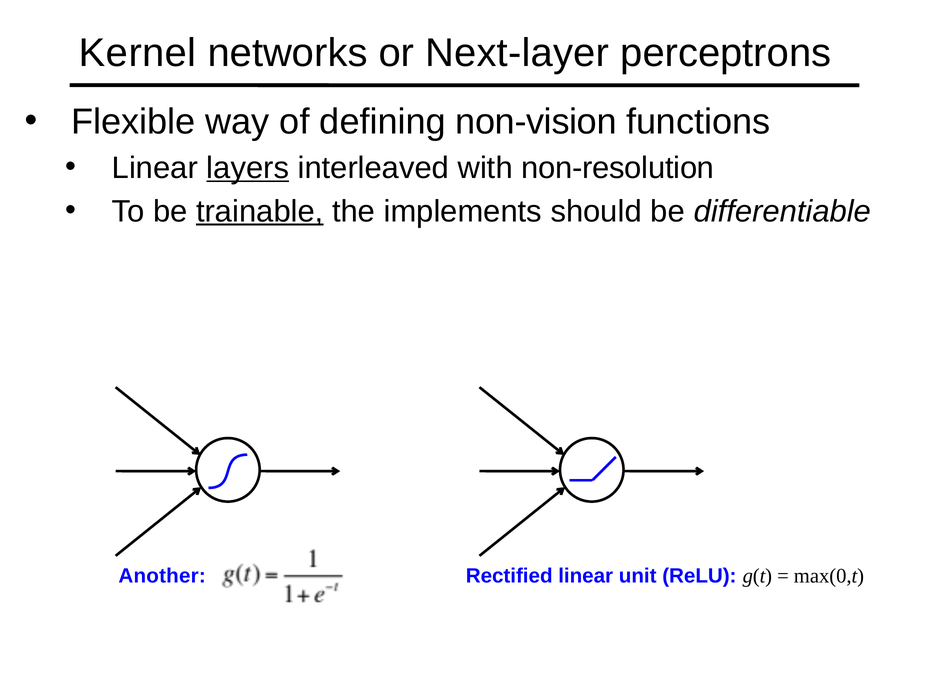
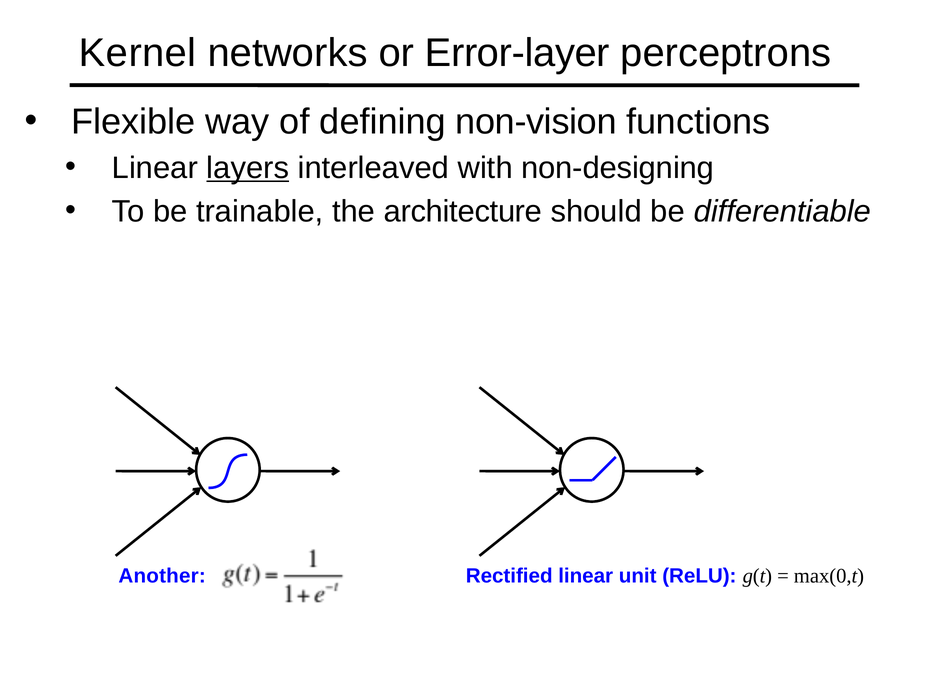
Next-layer: Next-layer -> Error-layer (517, 53)
non-resolution: non-resolution -> non-designing (618, 168)
trainable underline: present -> none (260, 211)
implements: implements -> architecture (463, 211)
